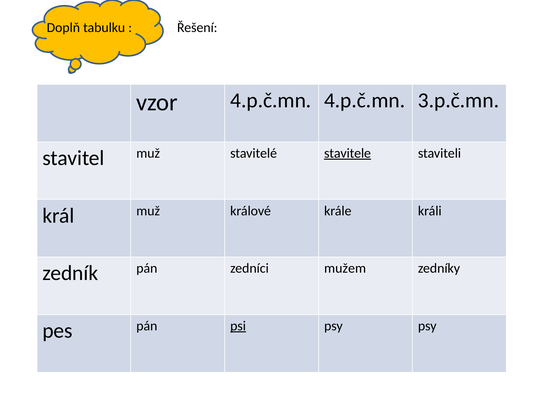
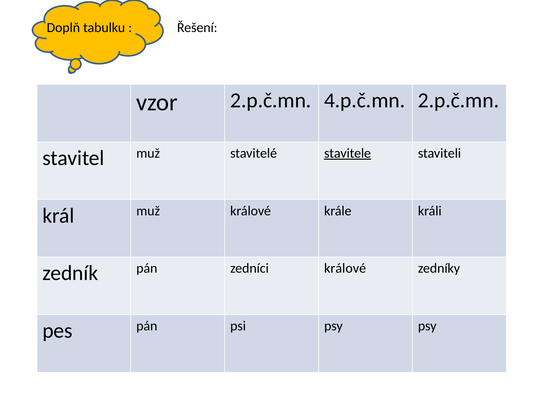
vzor 4.p.č.mn: 4.p.č.mn -> 2.p.č.mn (271, 100)
4.p.č.mn 3.p.č.mn: 3.p.č.mn -> 2.p.č.mn (459, 100)
zedníci mužem: mužem -> králové (345, 268)
psi underline: present -> none (238, 326)
